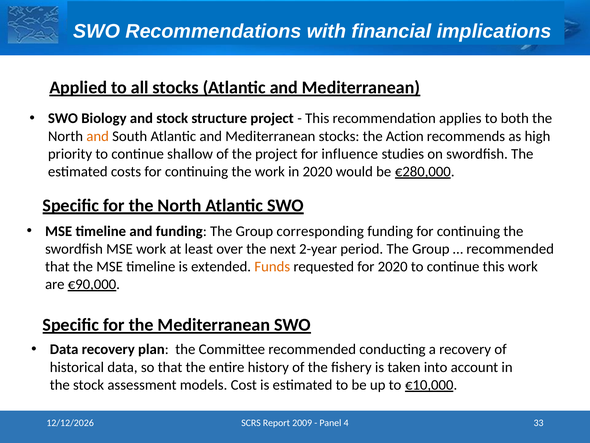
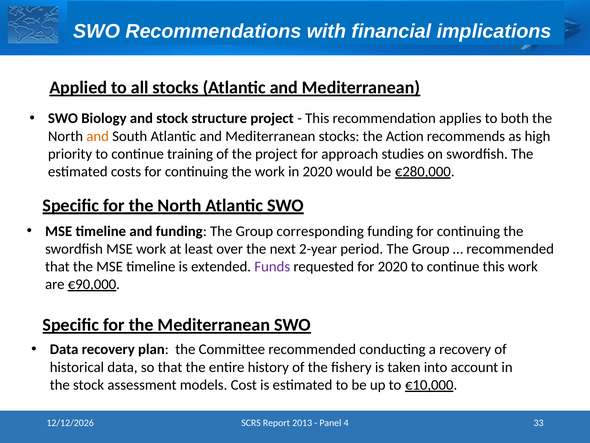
shallow: shallow -> training (190, 154)
influence: influence -> approach (350, 154)
Funds colour: orange -> purple (272, 266)
2009: 2009 -> 2013 (302, 422)
